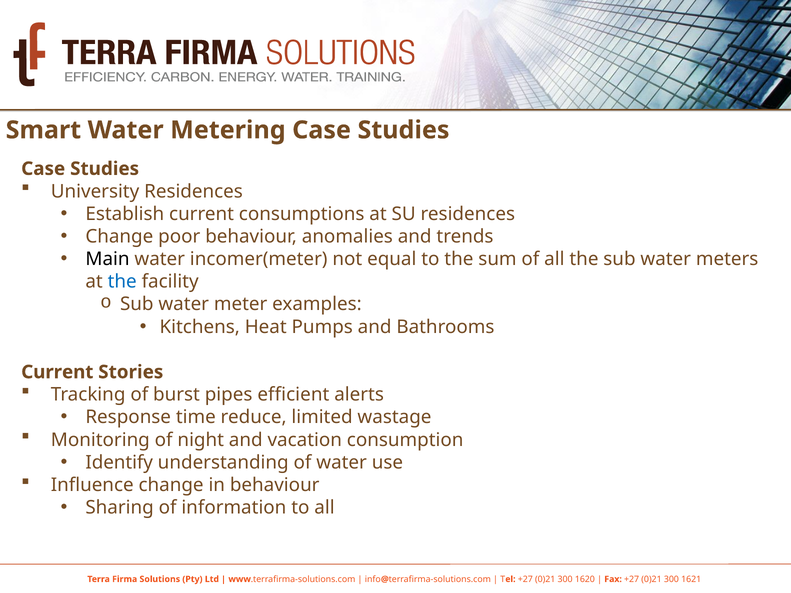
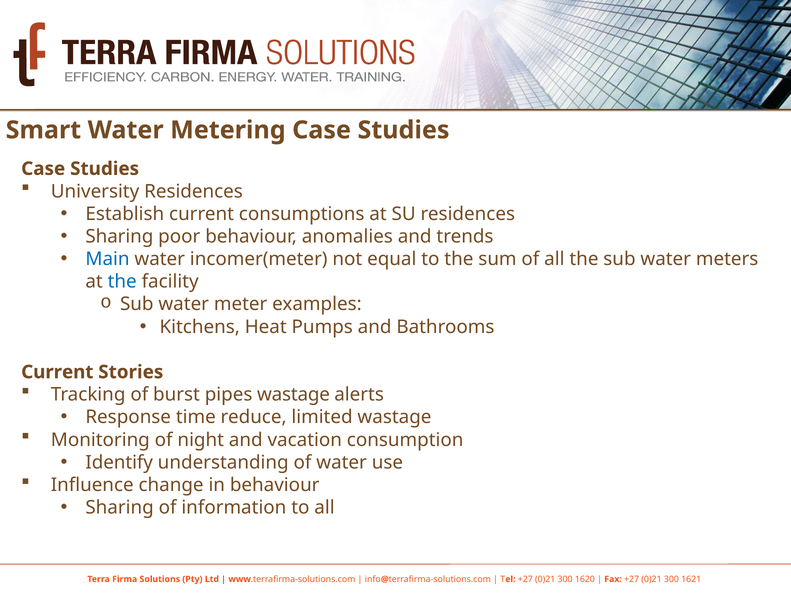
Change: Change -> Sharing (119, 237)
Main colour: black -> blue (108, 259)
pipes efficient: efficient -> wastage (294, 395)
